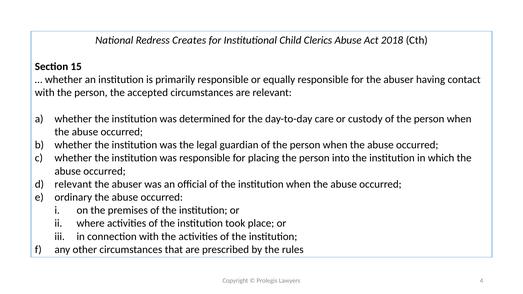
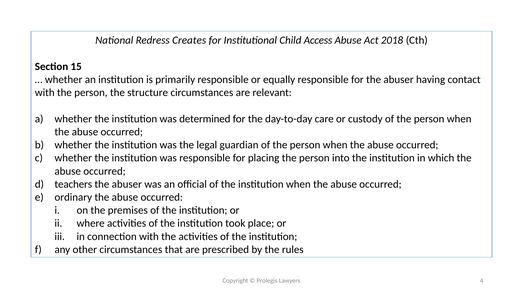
Clerics: Clerics -> Access (318, 40)
accepted: accepted -> structure (148, 93)
relevant: relevant -> teachers (73, 184)
